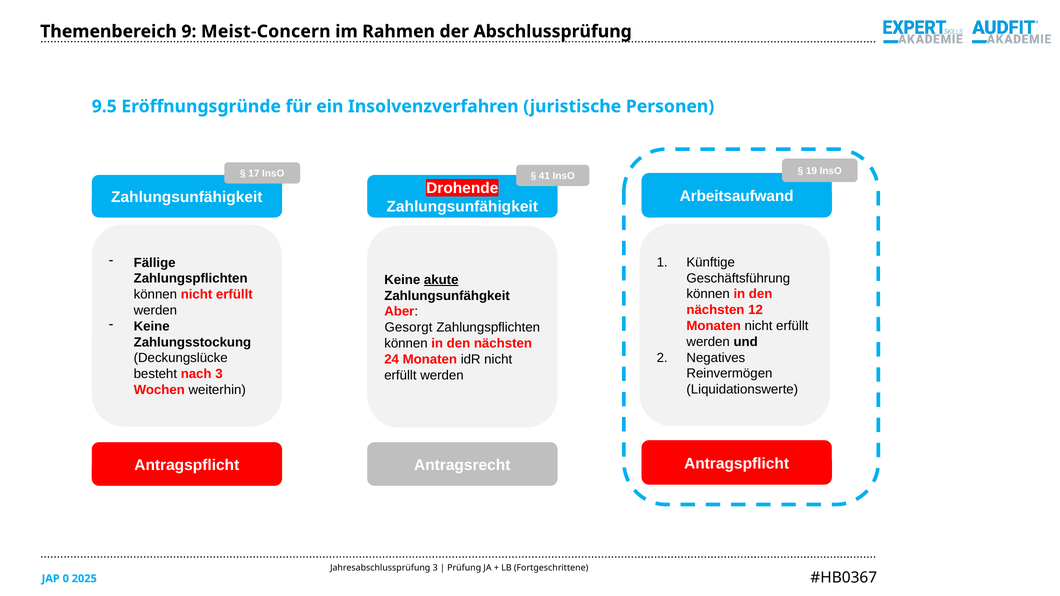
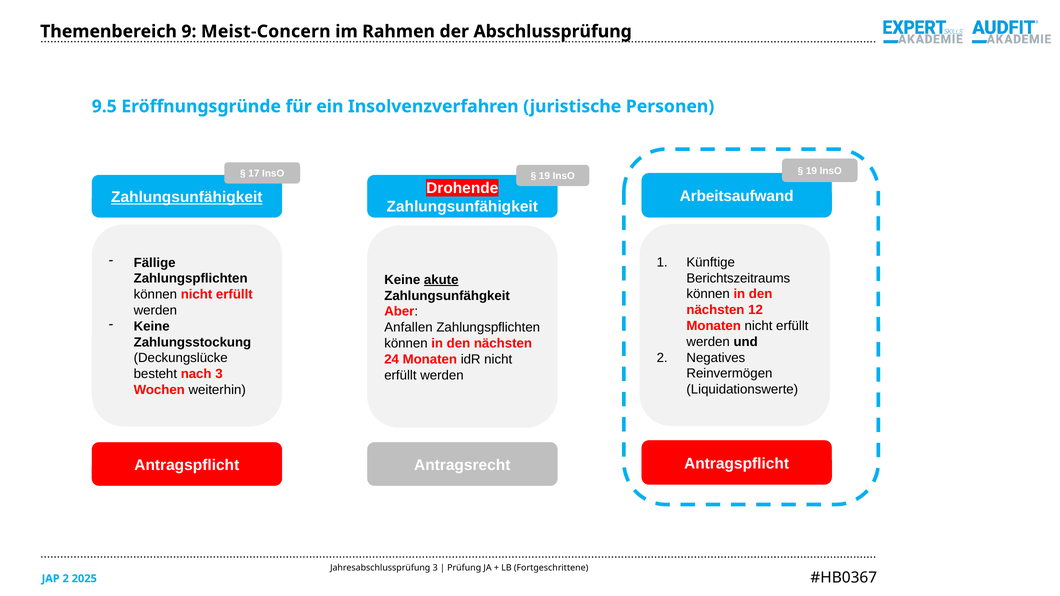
41: 41 -> 19 (544, 176)
Zahlungsunfähigkeit underline: none -> present (187, 197)
Geschäftsführung: Geschäftsführung -> Berichtszeitraums (738, 278)
Gesorgt: Gesorgt -> Anfallen (409, 328)
0: 0 -> 2 (66, 579)
